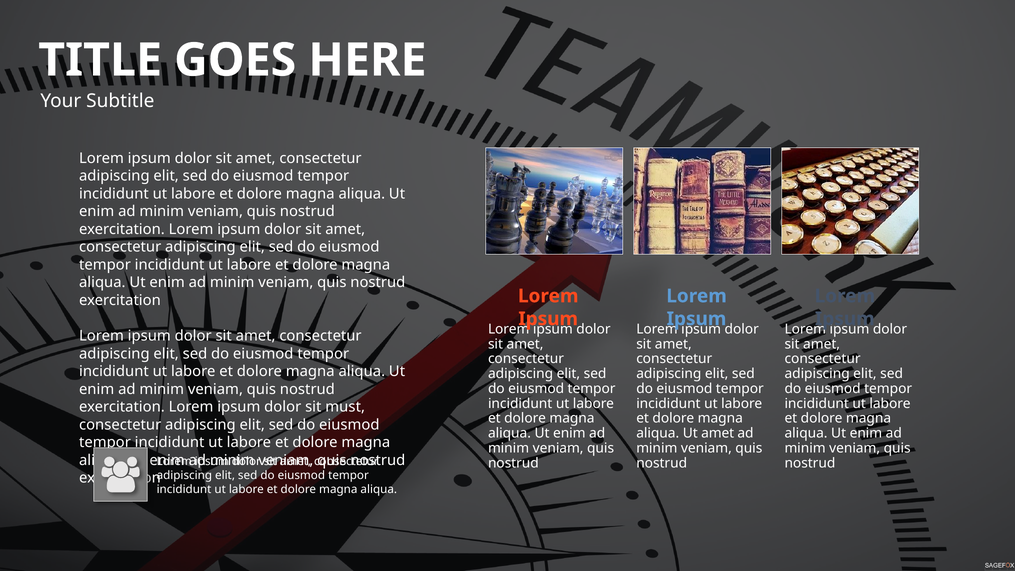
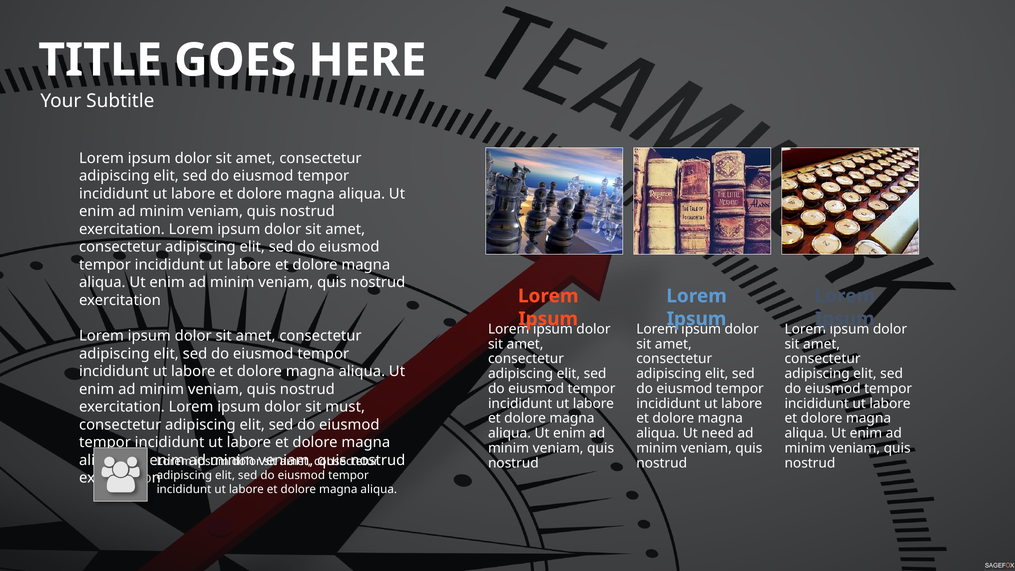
Ut amet: amet -> need (718, 433)
